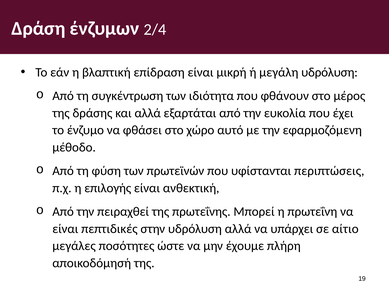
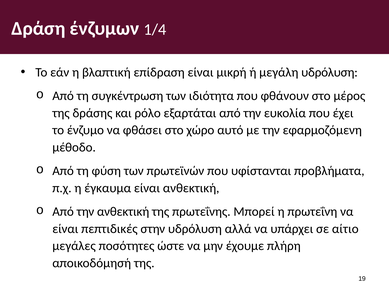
2/4: 2/4 -> 1/4 (155, 29)
και αλλά: αλλά -> ρόλο (148, 113)
περιπτώσεις: περιπτώσεις -> προβλήματα (329, 171)
επιλογής: επιλογής -> έγκαυμα (108, 188)
την πειραχθεί: πειραχθεί -> ανθεκτική (123, 211)
